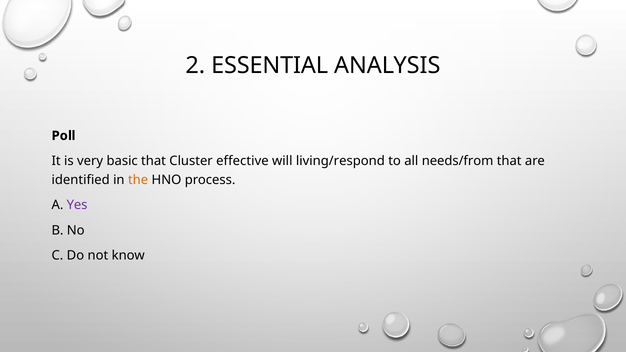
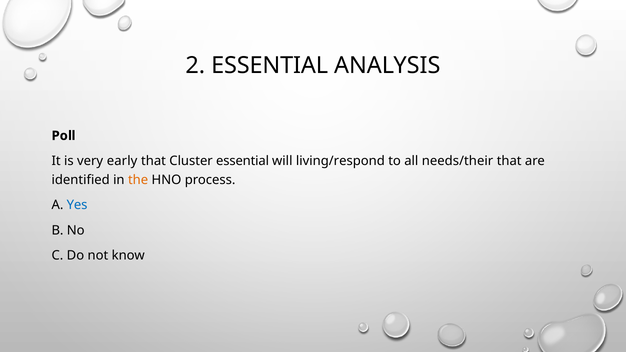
basic: basic -> early (122, 161)
Cluster effective: effective -> essential (243, 161)
needs/from: needs/from -> needs/their (458, 161)
Yes colour: purple -> blue (77, 205)
